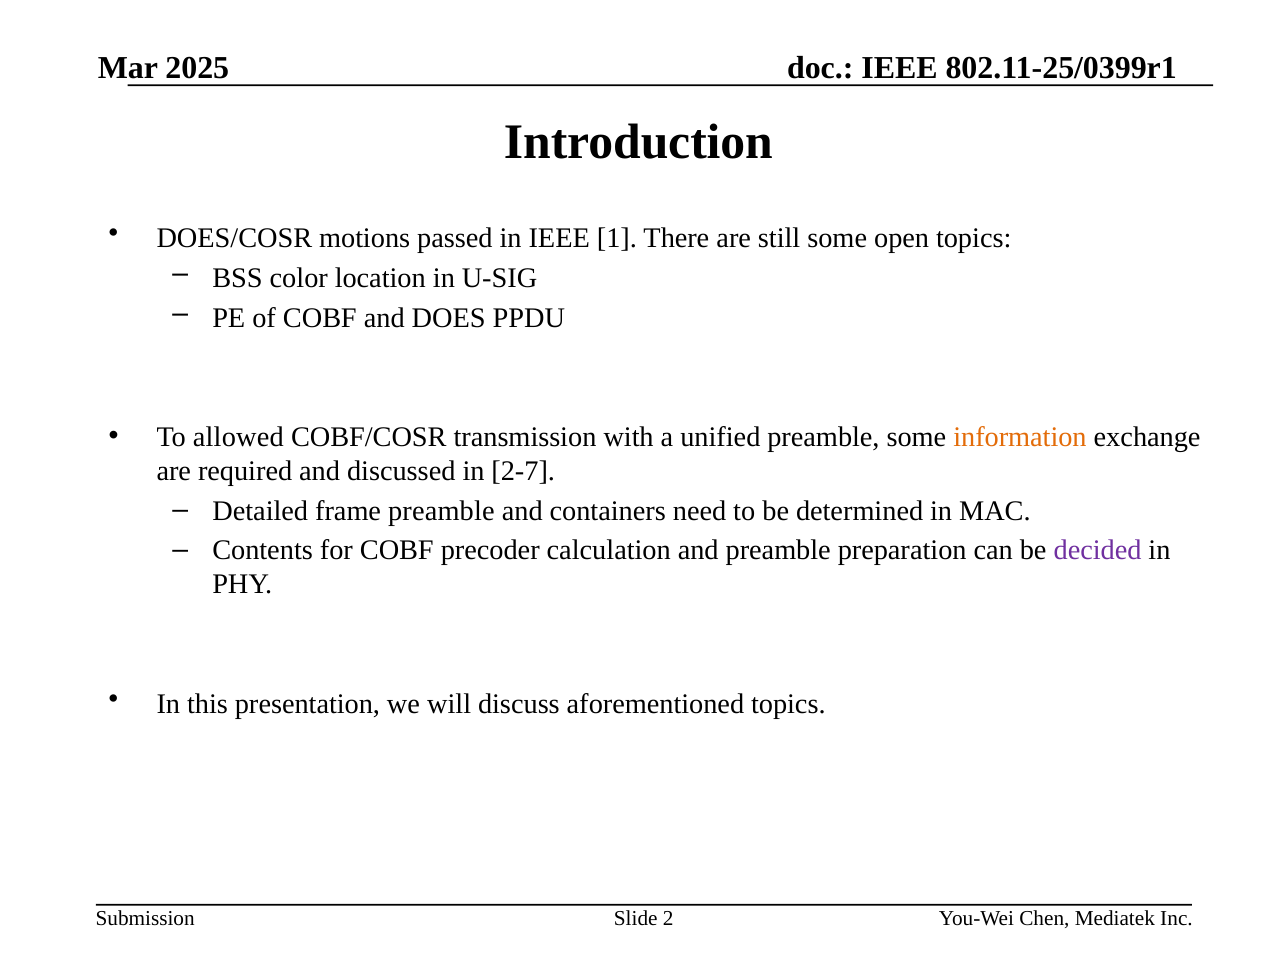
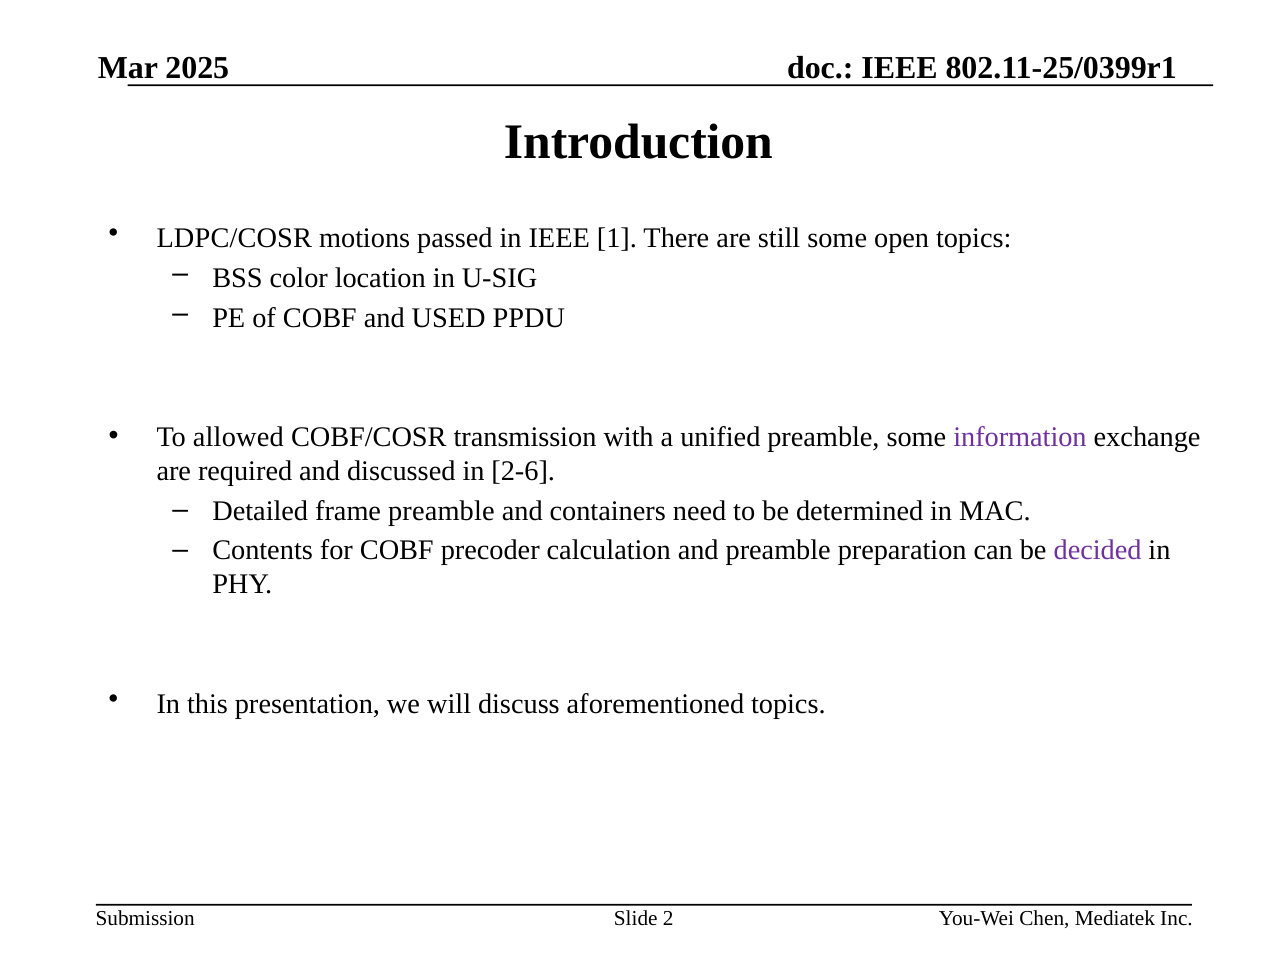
DOES/COSR: DOES/COSR -> LDPC/COSR (234, 238)
DOES: DOES -> USED (449, 318)
information colour: orange -> purple (1020, 437)
2-7: 2-7 -> 2-6 (523, 471)
